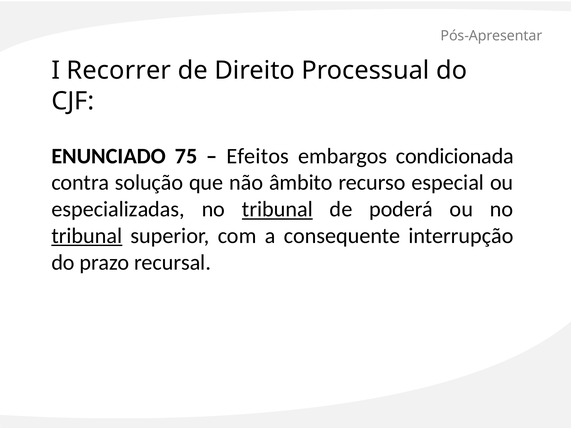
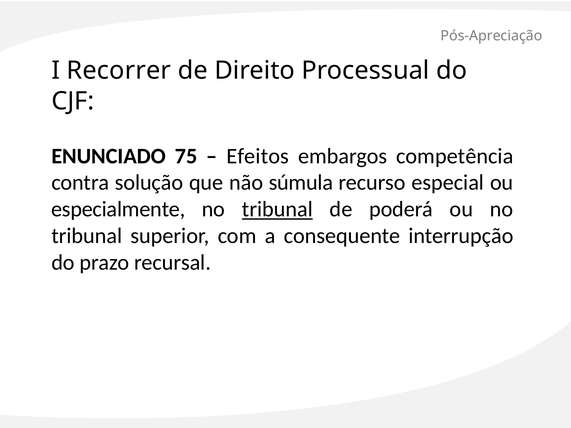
Pós-Apresentar: Pós-Apresentar -> Pós-Apreciação (491, 36)
condicionada: condicionada -> competência (455, 156)
âmbito: âmbito -> súmula (301, 183)
especializadas: especializadas -> especialmente (118, 209)
tribunal underline: present -> none (87, 236)
